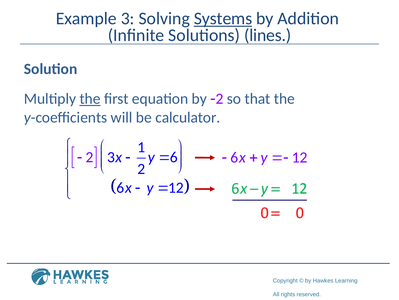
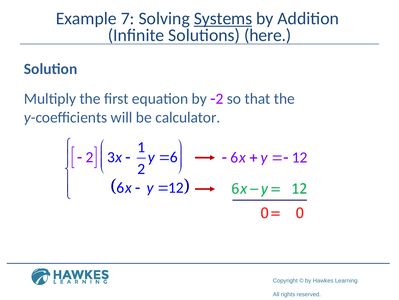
Example 3: 3 -> 7 (128, 19)
lines: lines -> here (268, 35)
the underline: present -> none (90, 99)
